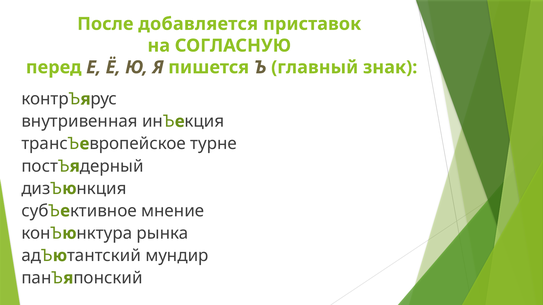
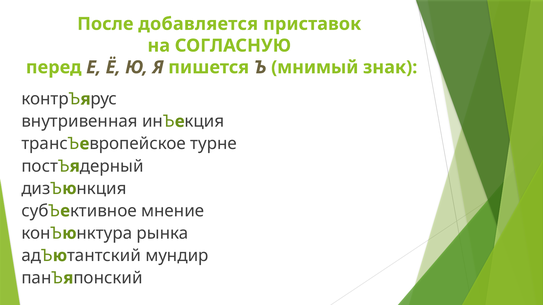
главный: главный -> мнимый (315, 67)
